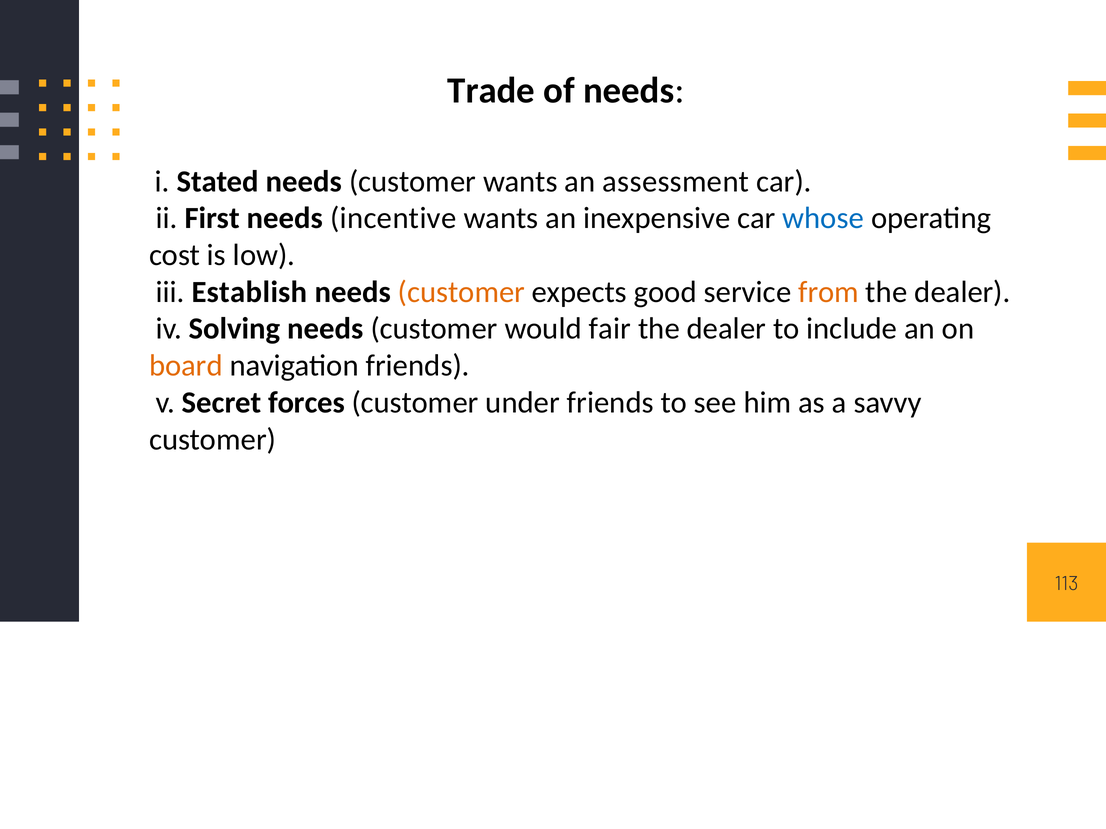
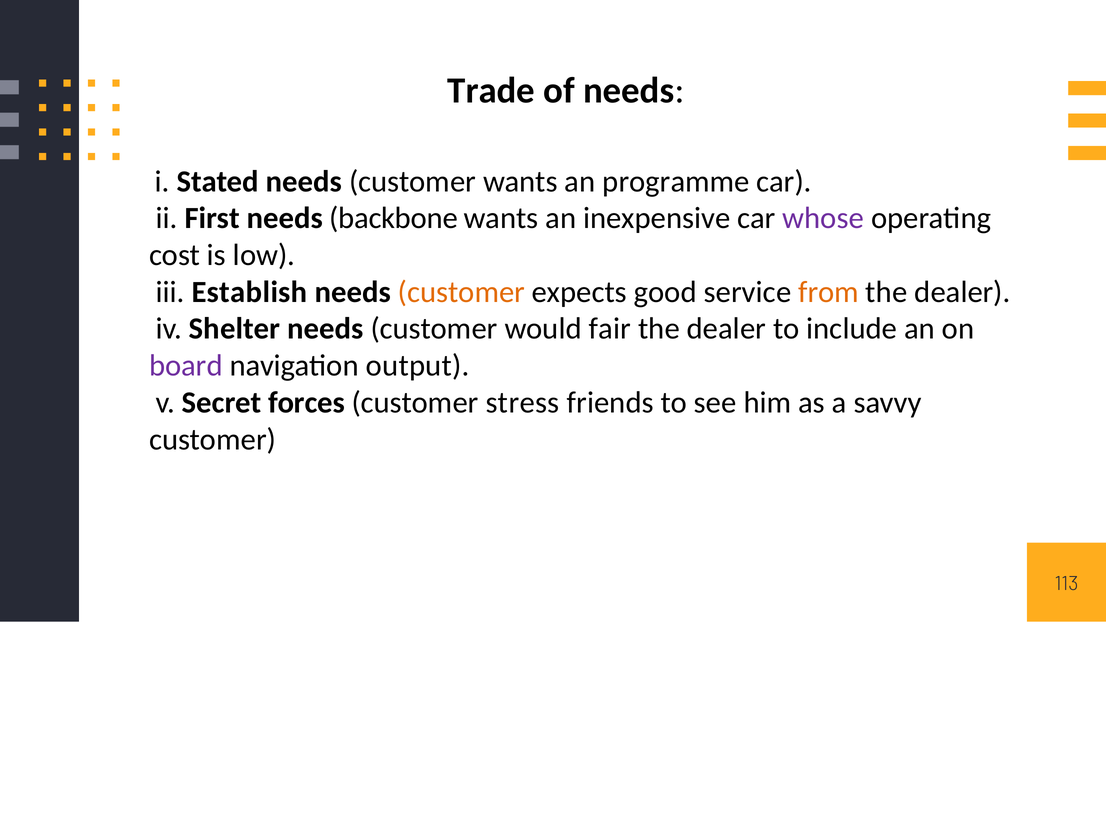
assessment: assessment -> programme (676, 182)
incentive: incentive -> backbone (394, 218)
whose colour: blue -> purple (823, 218)
Solving: Solving -> Shelter (235, 329)
board colour: orange -> purple (186, 366)
navigation friends: friends -> output (418, 366)
under: under -> stress (523, 403)
